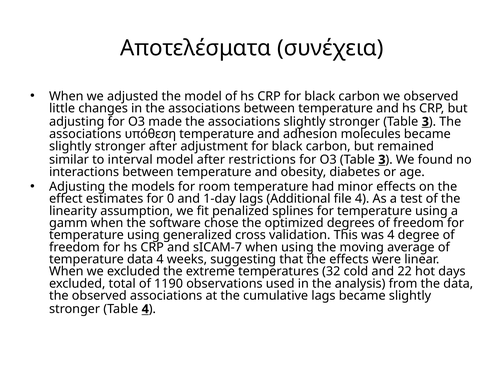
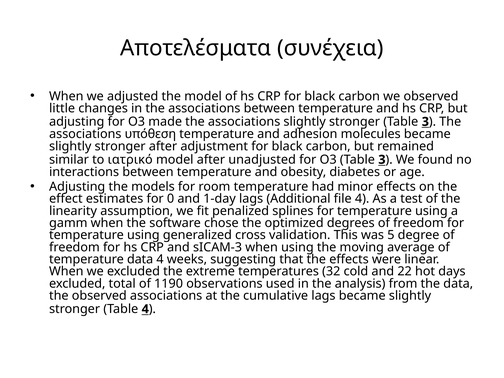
interval: interval -> ιατρικό (130, 160)
restrictions: restrictions -> unadjusted (262, 160)
was 4: 4 -> 5 (391, 235)
sICAM-7: sICAM-7 -> sICAM-3 (218, 247)
